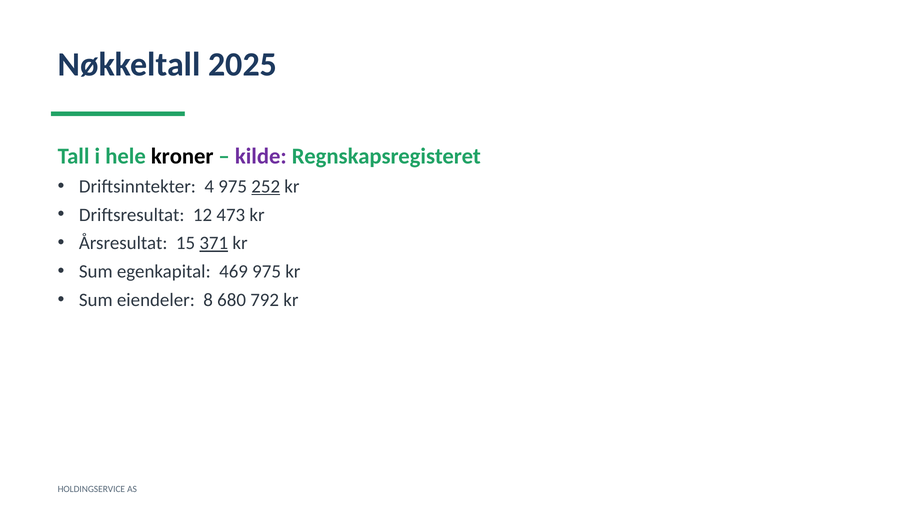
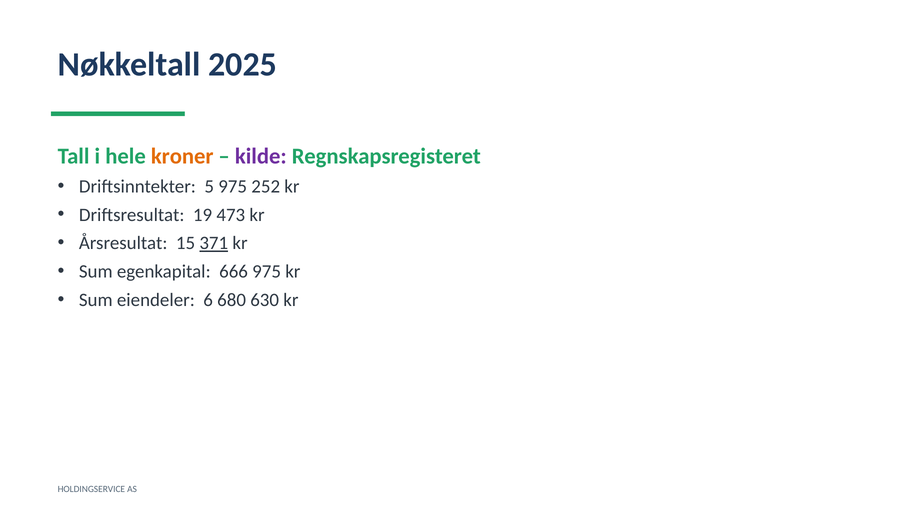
kroner colour: black -> orange (182, 156)
4: 4 -> 5 (209, 187)
252 underline: present -> none (266, 187)
12: 12 -> 19 (203, 215)
469: 469 -> 666 (234, 272)
8: 8 -> 6 (208, 300)
792: 792 -> 630 (265, 300)
